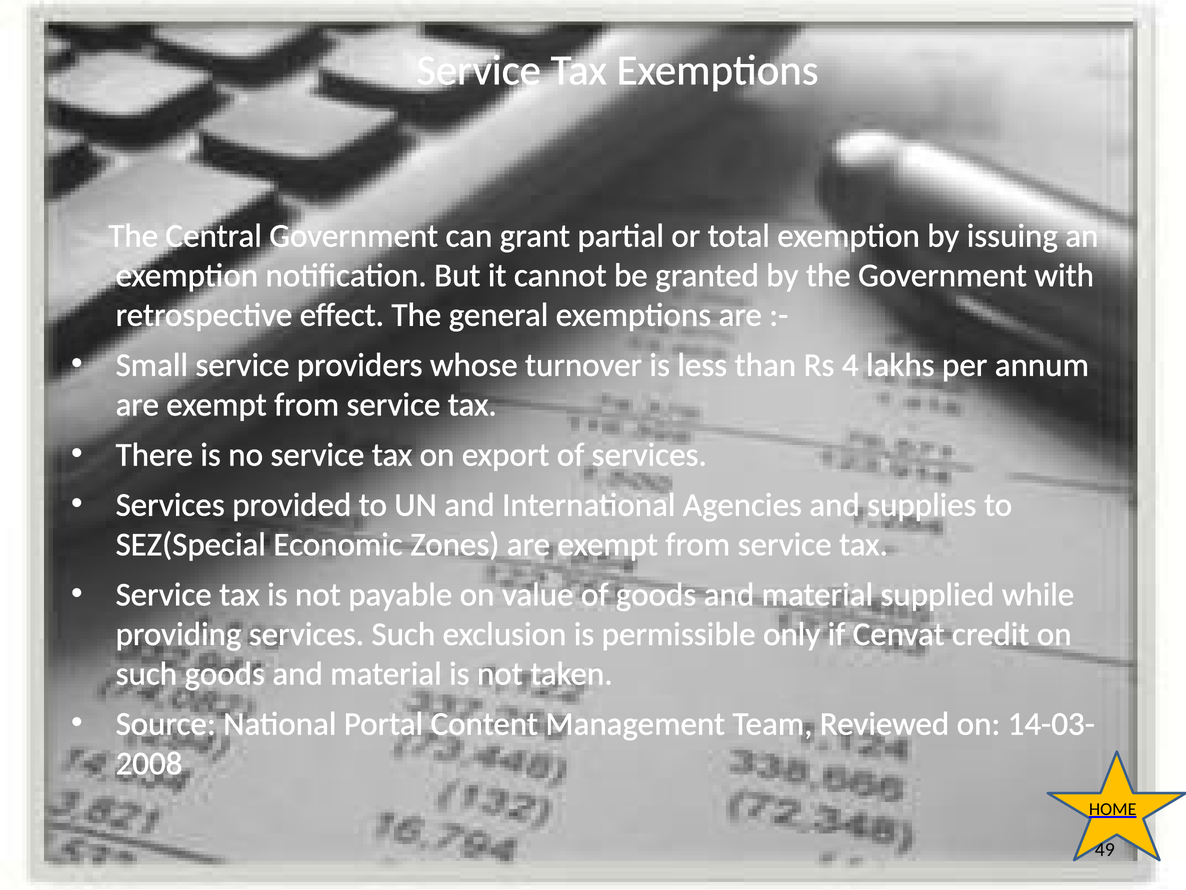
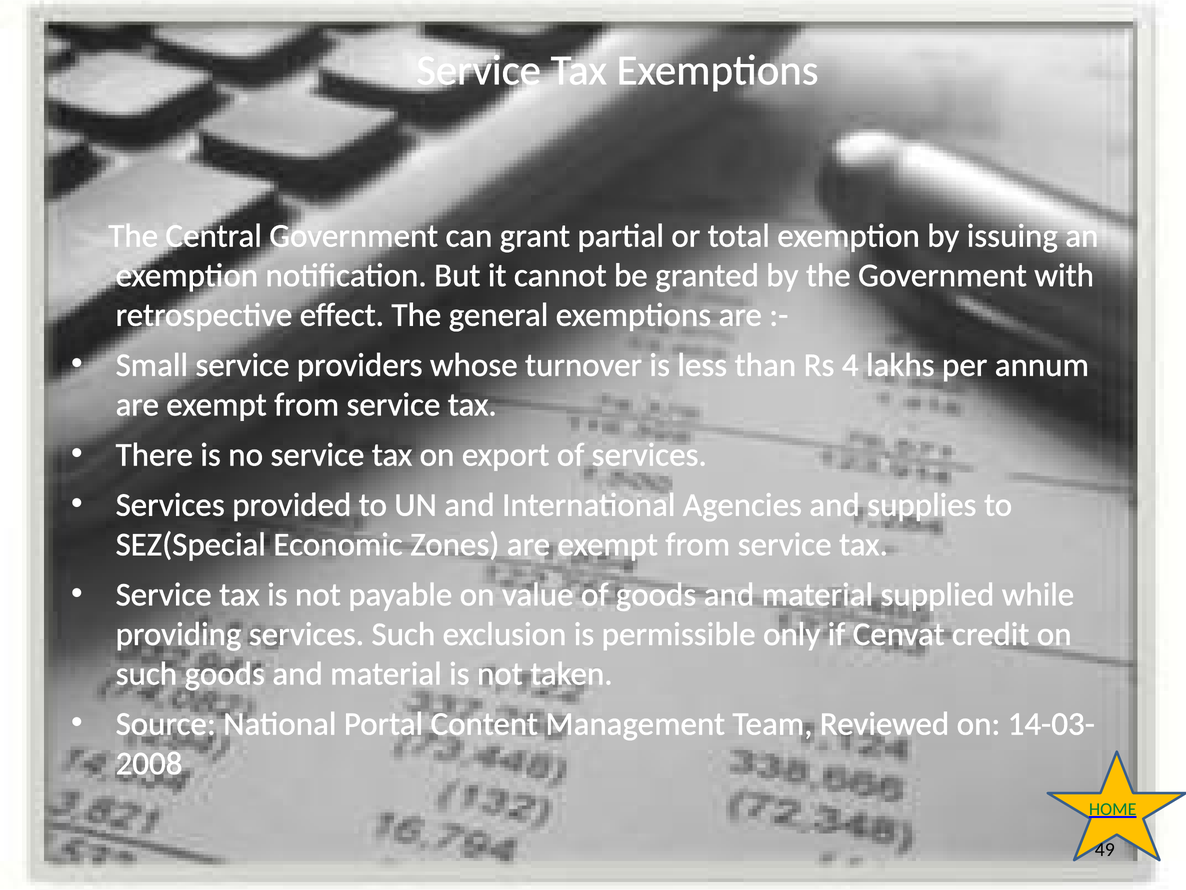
HOME colour: black -> green (1113, 809)
